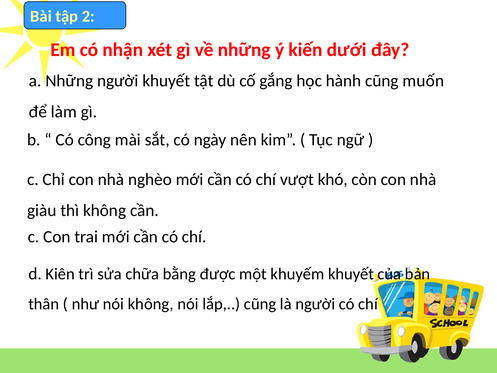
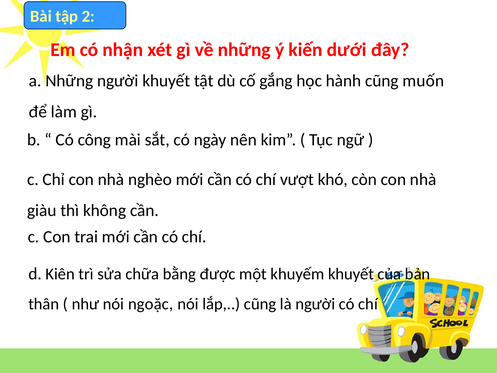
nói không: không -> ngoặc (151, 304)
